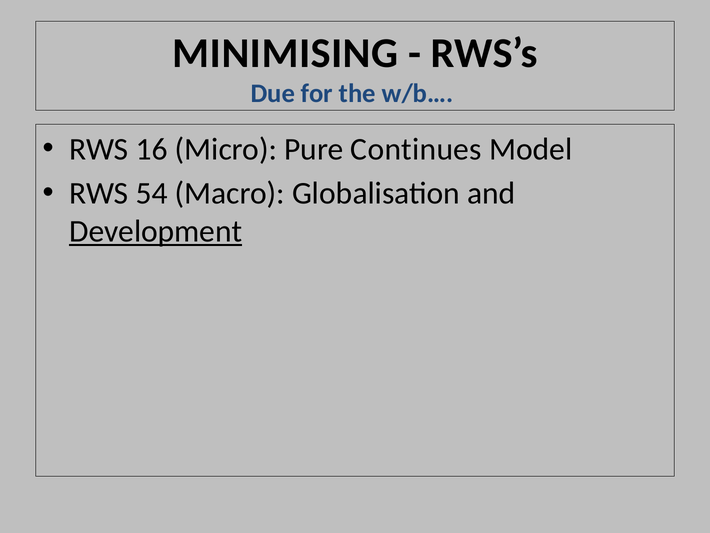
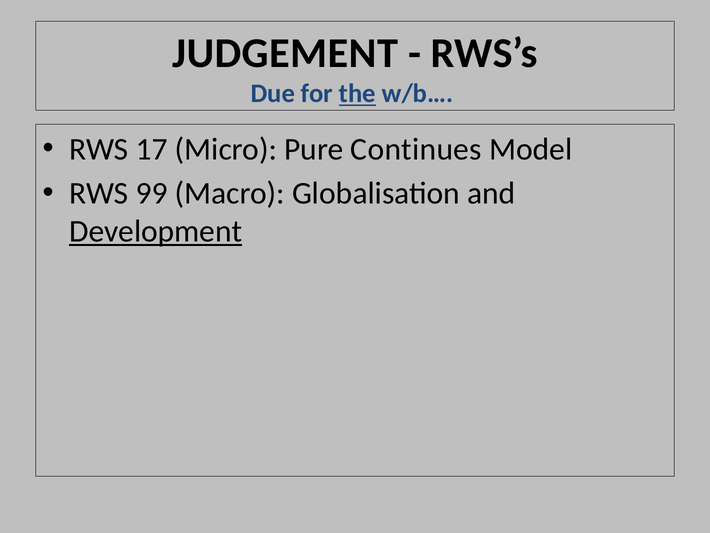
MINIMISING: MINIMISING -> JUDGEMENT (285, 53)
the underline: none -> present (357, 94)
16: 16 -> 17 (152, 149)
54: 54 -> 99 (152, 193)
